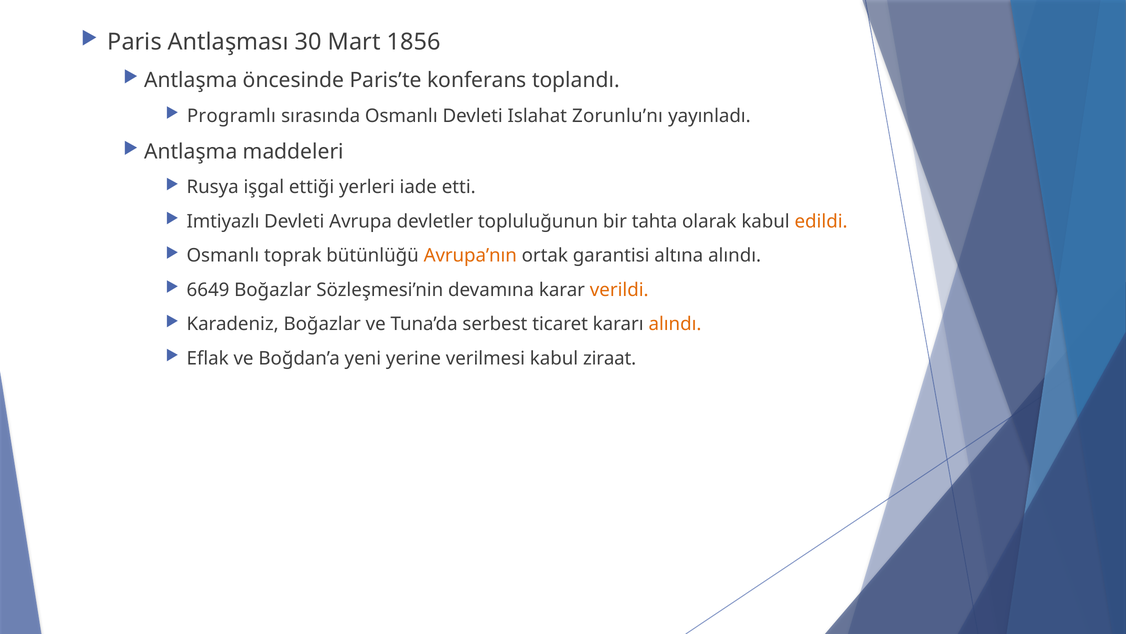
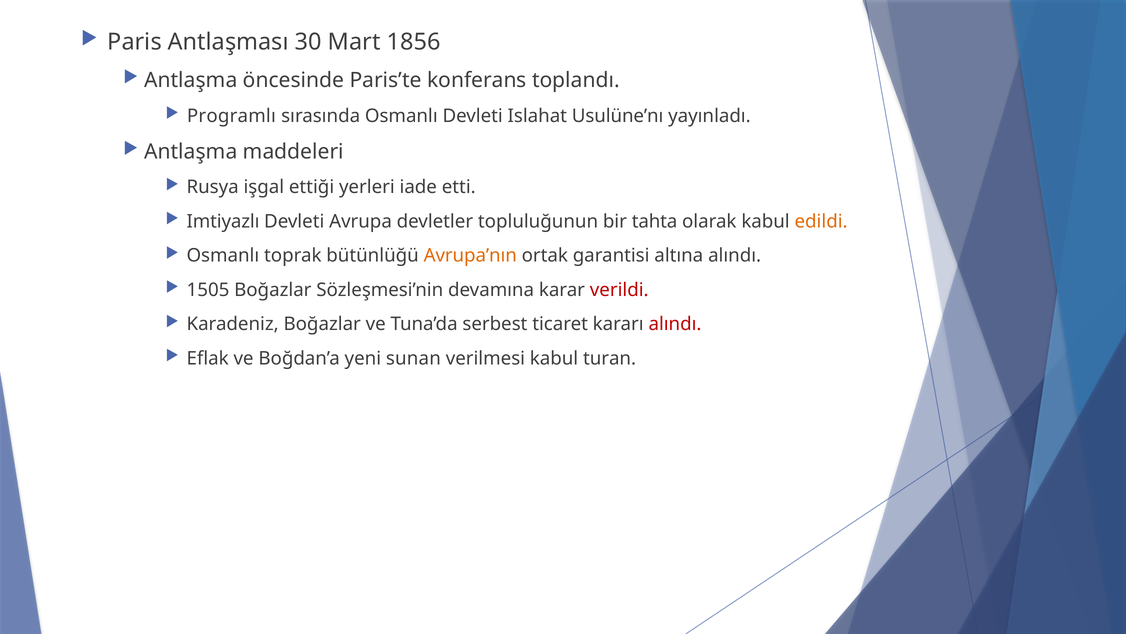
Zorunlu’nı: Zorunlu’nı -> Usulüne’nı (618, 116)
6649: 6649 -> 1505 (208, 290)
verildi colour: orange -> red (619, 290)
alındı colour: orange -> red (675, 324)
yerine: yerine -> sunan (413, 358)
ziraat: ziraat -> turan (610, 358)
